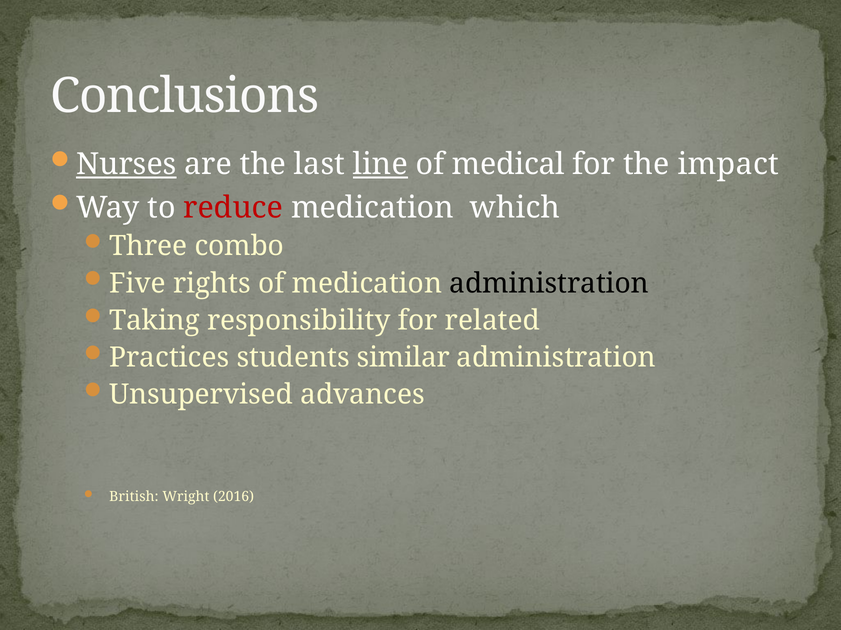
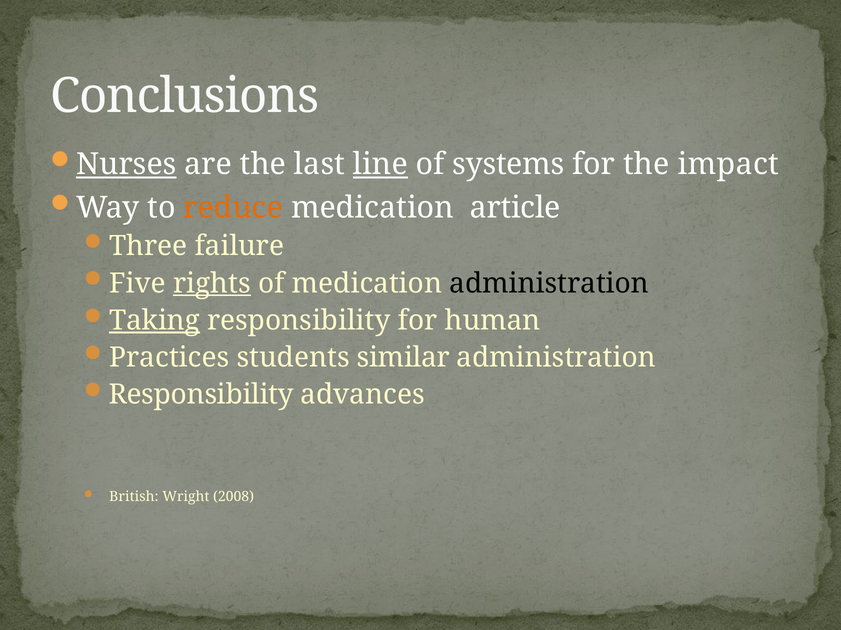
medical: medical -> systems (508, 165)
reduce colour: red -> orange (233, 208)
which: which -> article (515, 208)
combo: combo -> failure (239, 246)
rights underline: none -> present (212, 284)
Taking underline: none -> present (155, 321)
related: related -> human (493, 321)
Unsupervised: Unsupervised -> Responsibility (201, 395)
2016: 2016 -> 2008 (234, 497)
